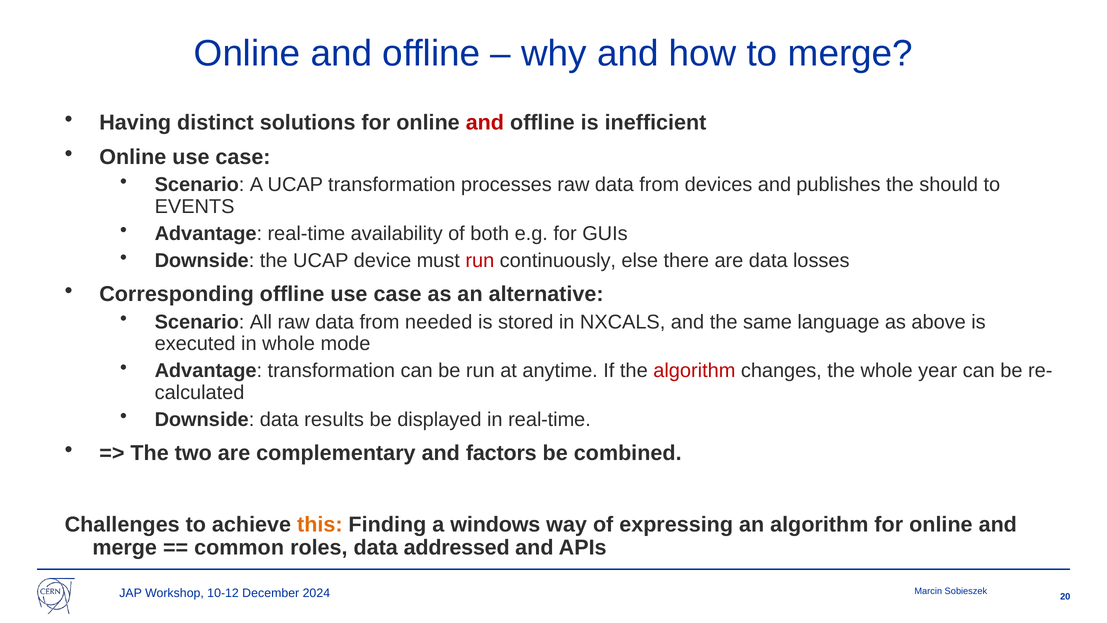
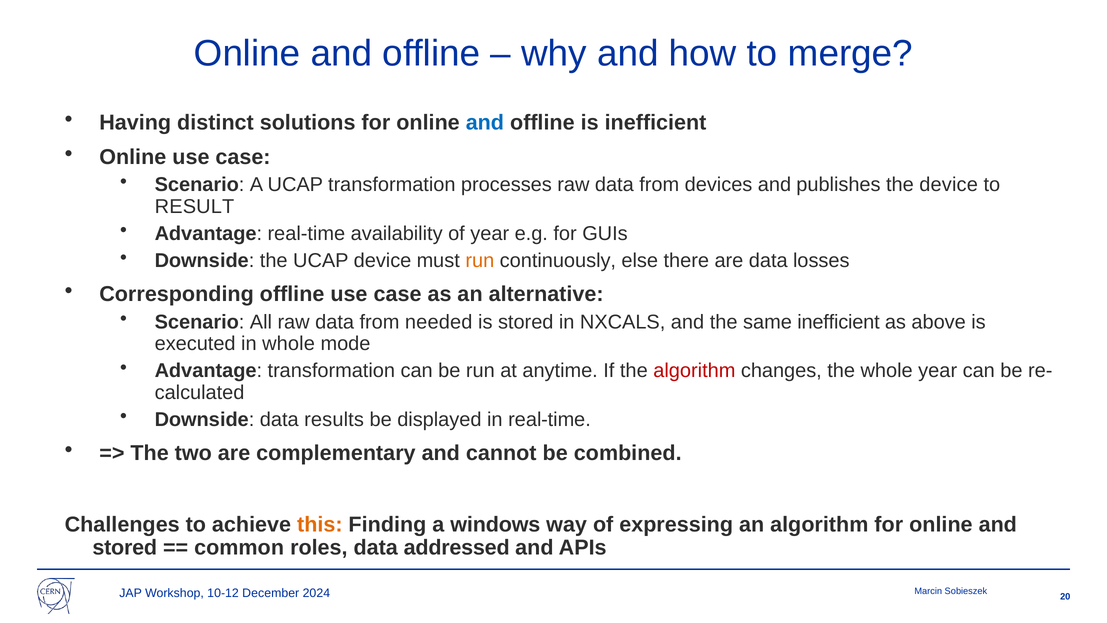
and colour: red -> blue (485, 123)
the should: should -> device (949, 185)
EVENTS: EVENTS -> RESULT (194, 206)
of both: both -> year (490, 233)
run colour: red -> orange (480, 261)
same language: language -> inefficient (838, 322)
factors: factors -> cannot (501, 453)
merge: merge -> stored (125, 548)
